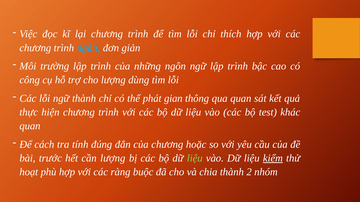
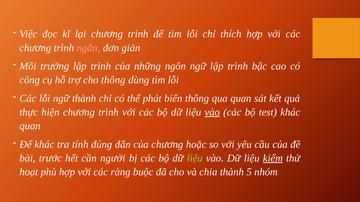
ngắn colour: light blue -> pink (89, 48)
cho lượng: lượng -> thông (113, 80)
gian: gian -> biến (173, 99)
vào underline: none -> present (212, 112)
Để cách: cách -> khác (44, 145)
cần lượng: lượng -> người (113, 159)
2: 2 -> 5 (249, 172)
